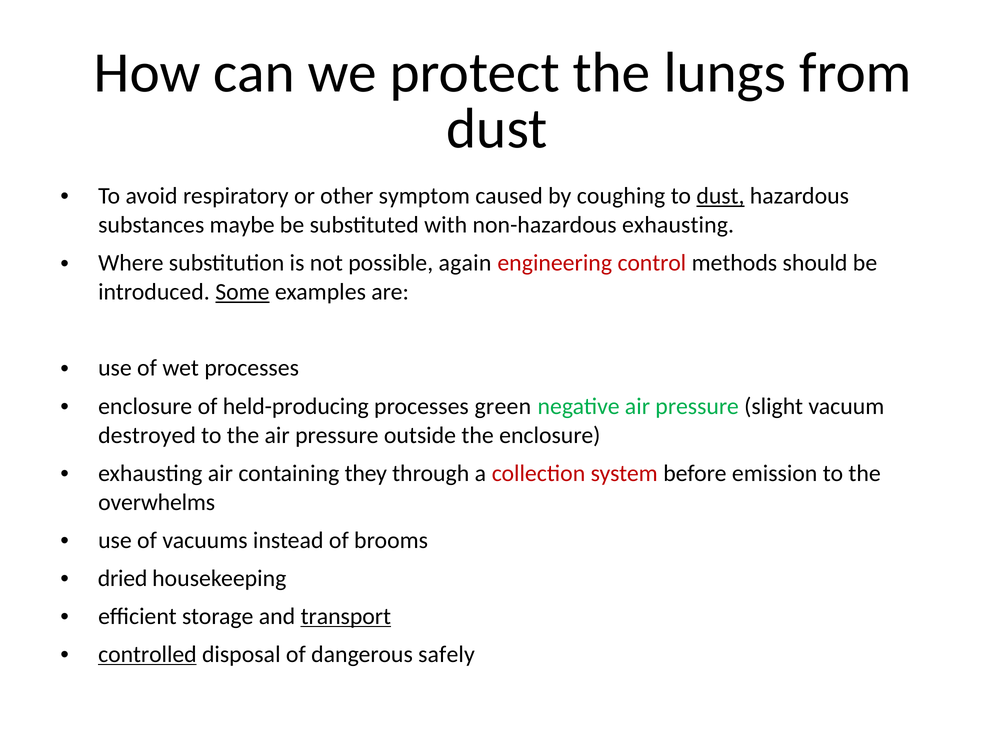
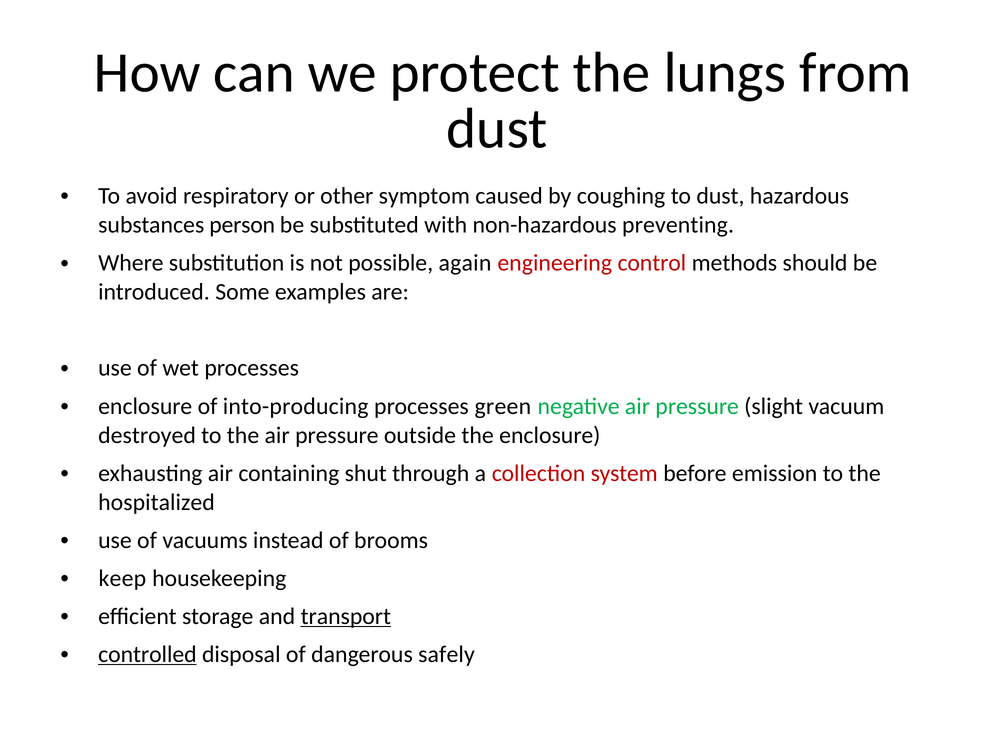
dust underline: present -> none (720, 196)
maybe: maybe -> person (242, 225)
non-hazardous exhausting: exhausting -> preventing (678, 225)
Some underline: present -> none (242, 292)
held-producing: held-producing -> into-producing (296, 406)
they: they -> shut (366, 473)
overwhelms: overwhelms -> hospitalized (157, 502)
dried: dried -> keep (122, 578)
